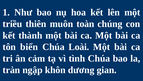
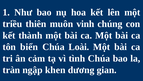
toàn: toàn -> vinh (85, 24)
khôn: khôn -> khen (55, 69)
